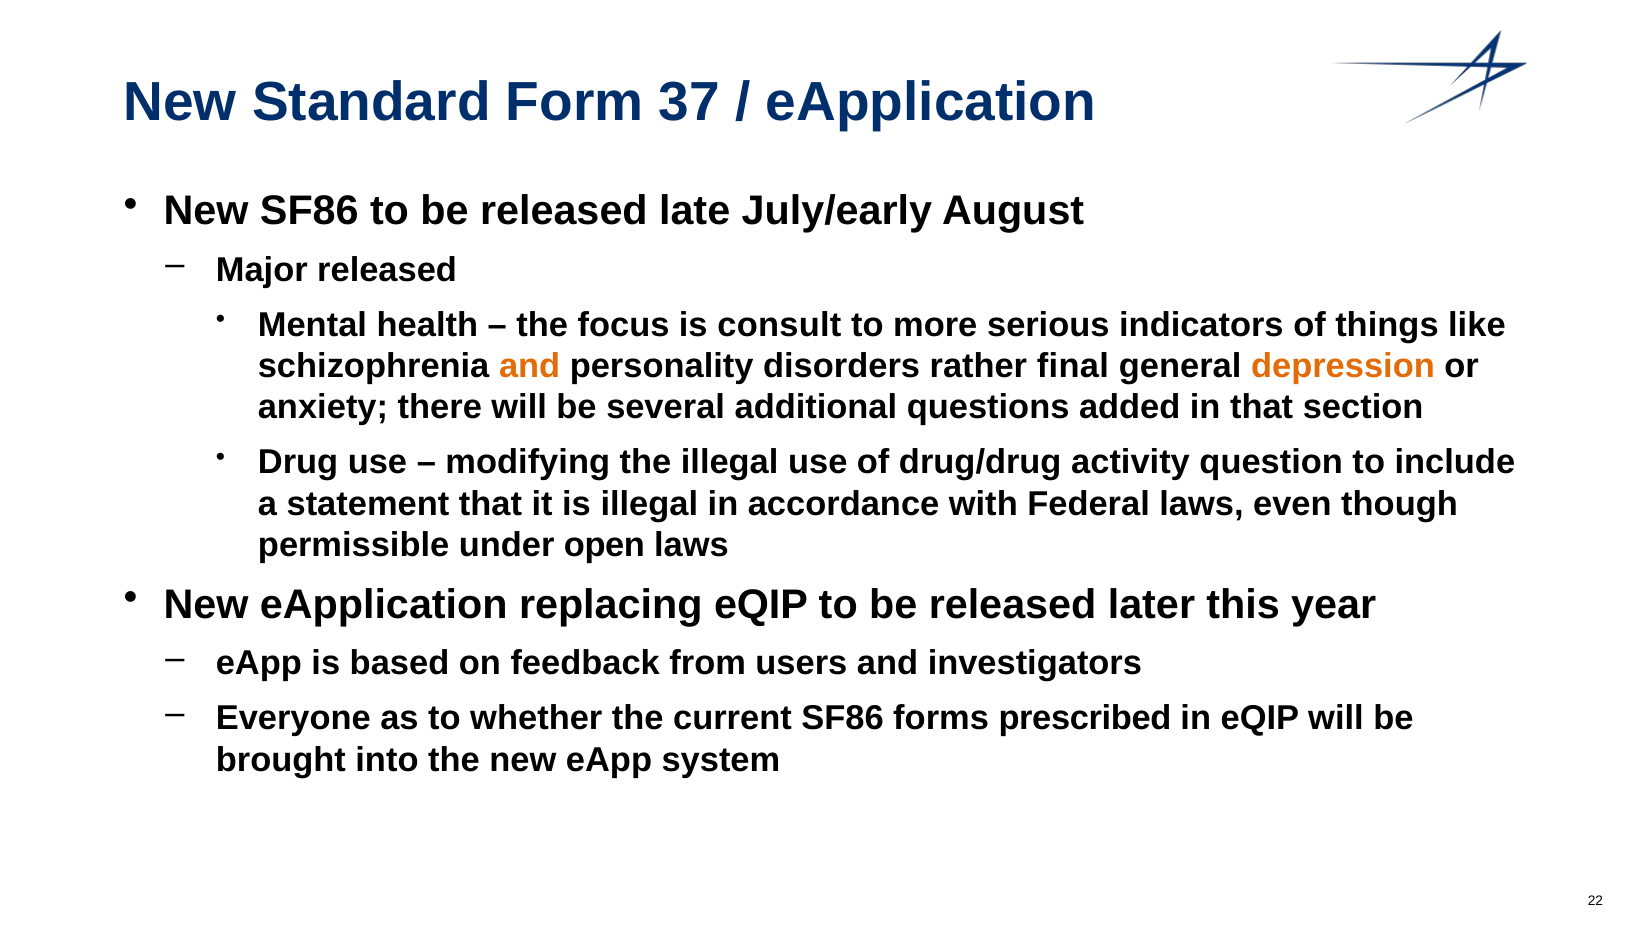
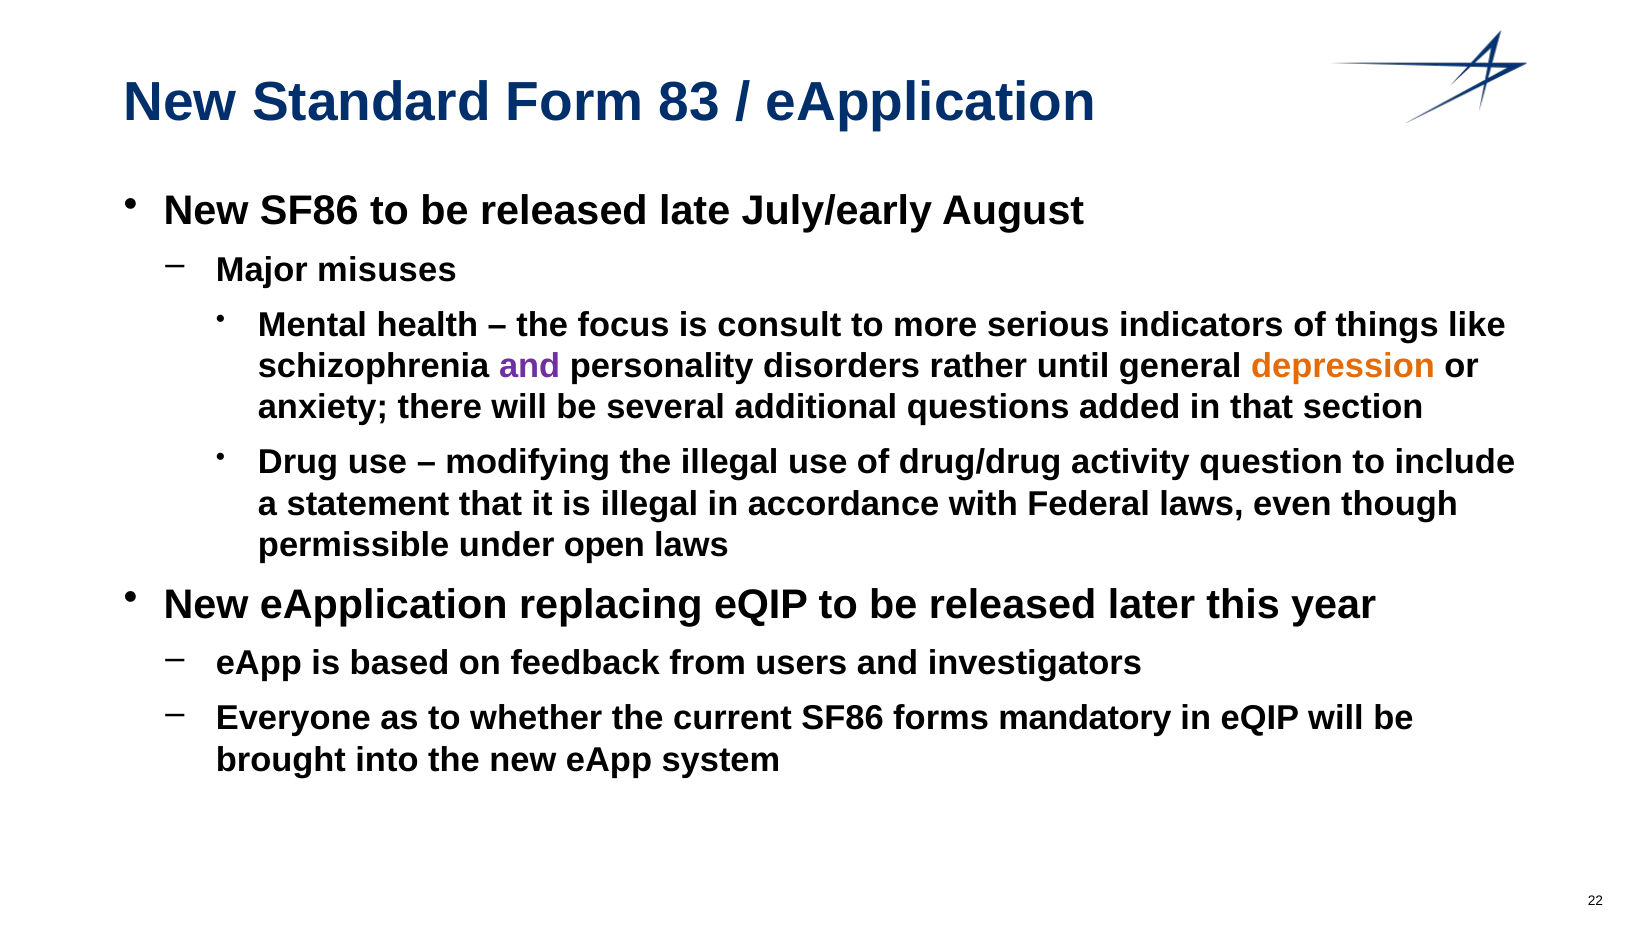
37: 37 -> 83 (689, 102)
Major released: released -> misuses (387, 270)
and colour: orange -> purple (530, 366)
final: final -> until (1073, 366)
prescribed: prescribed -> mandatory (1085, 719)
